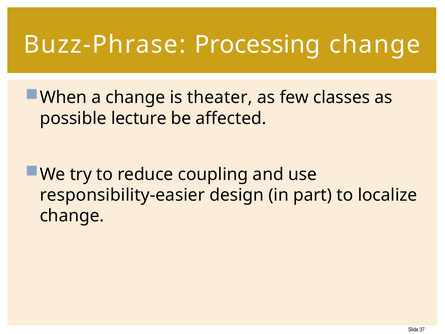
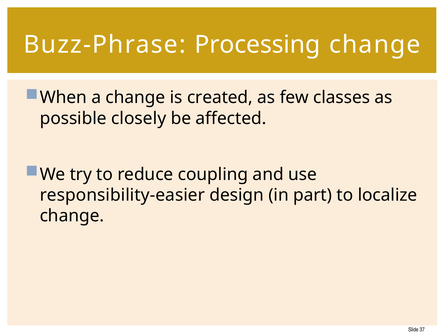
theater: theater -> created (220, 97)
lecture: lecture -> closely (139, 118)
